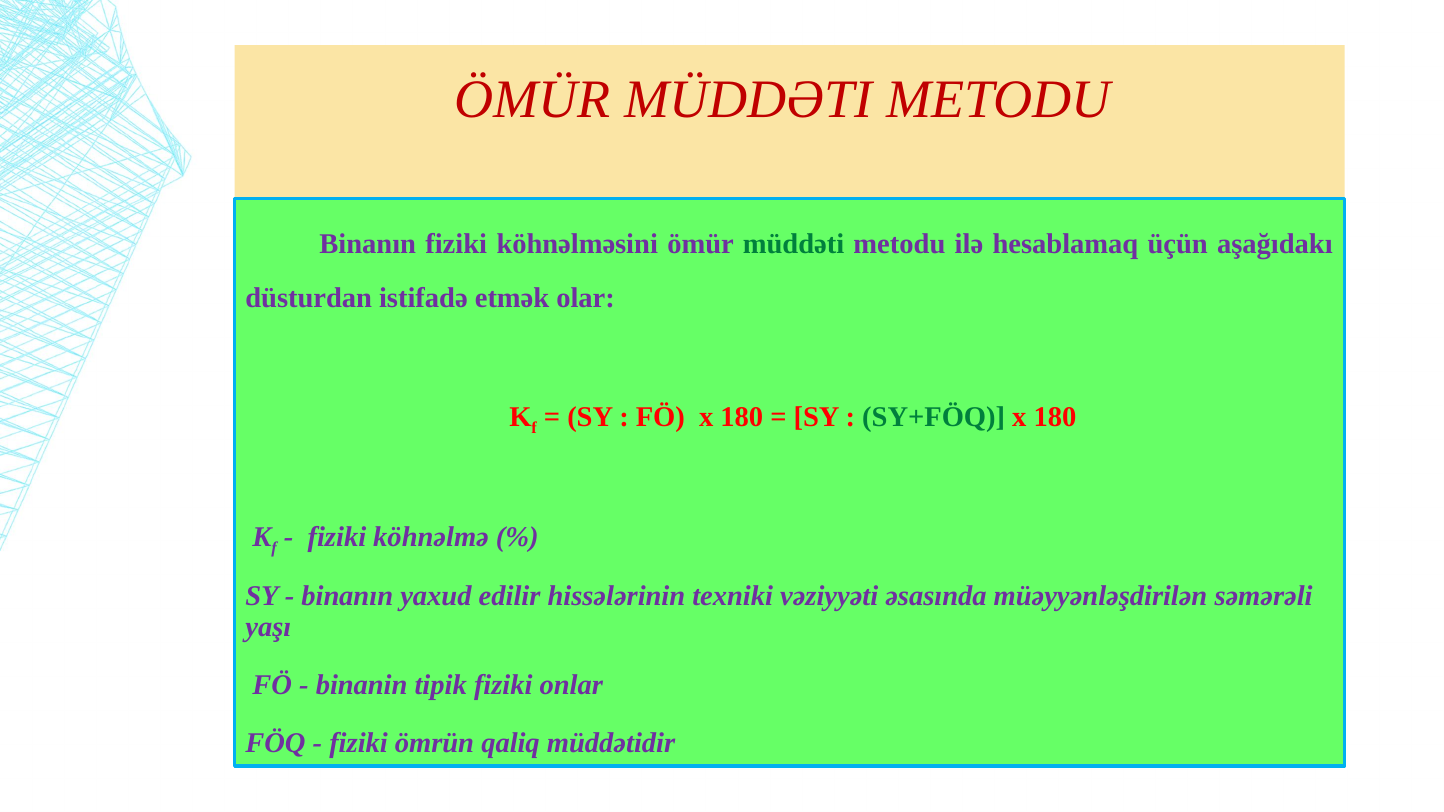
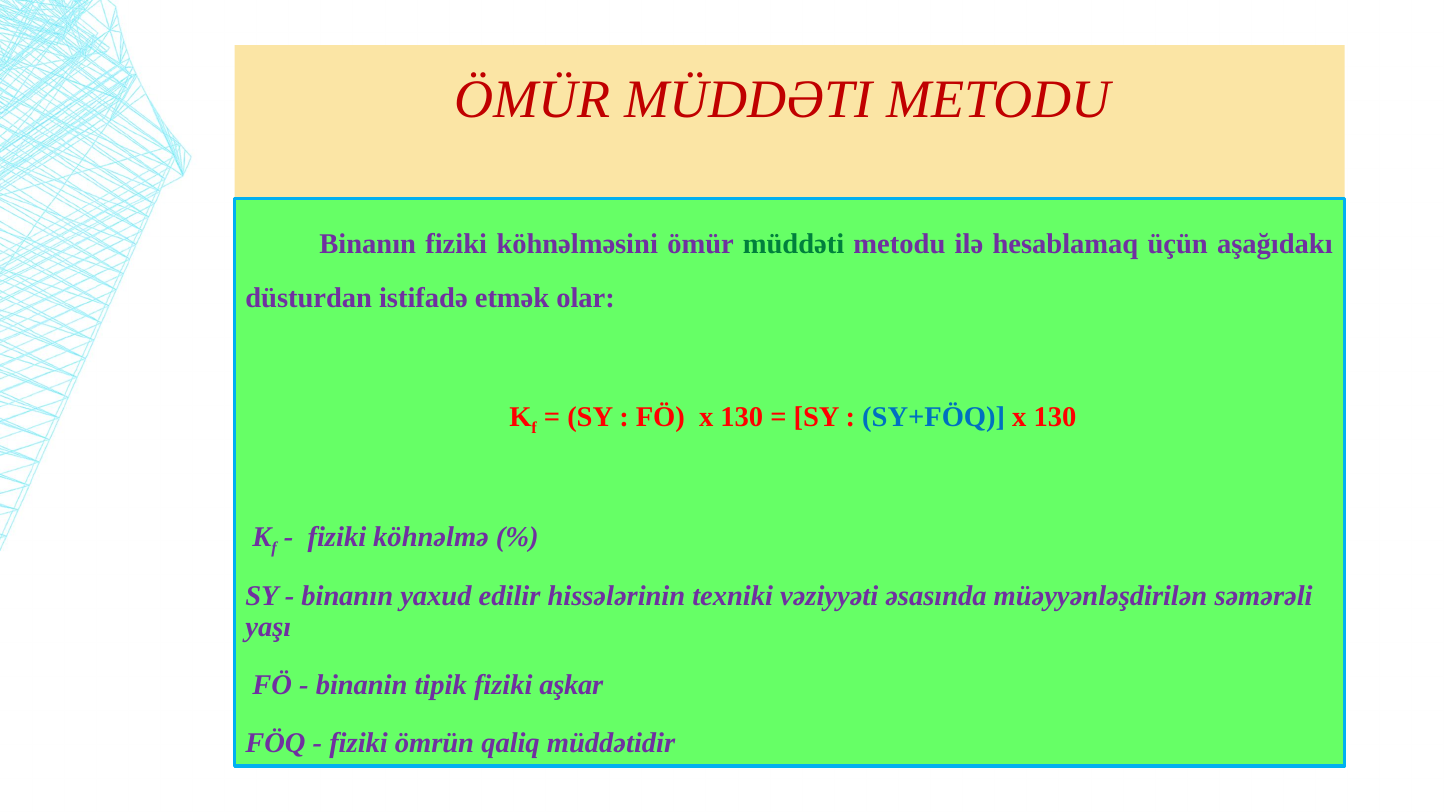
FÖ x 180: 180 -> 130 (742, 417)
SY+FÖQ colour: green -> blue (934, 417)
180: 180 -> 130 (1055, 417)
onlar: onlar -> aşkar (571, 685)
